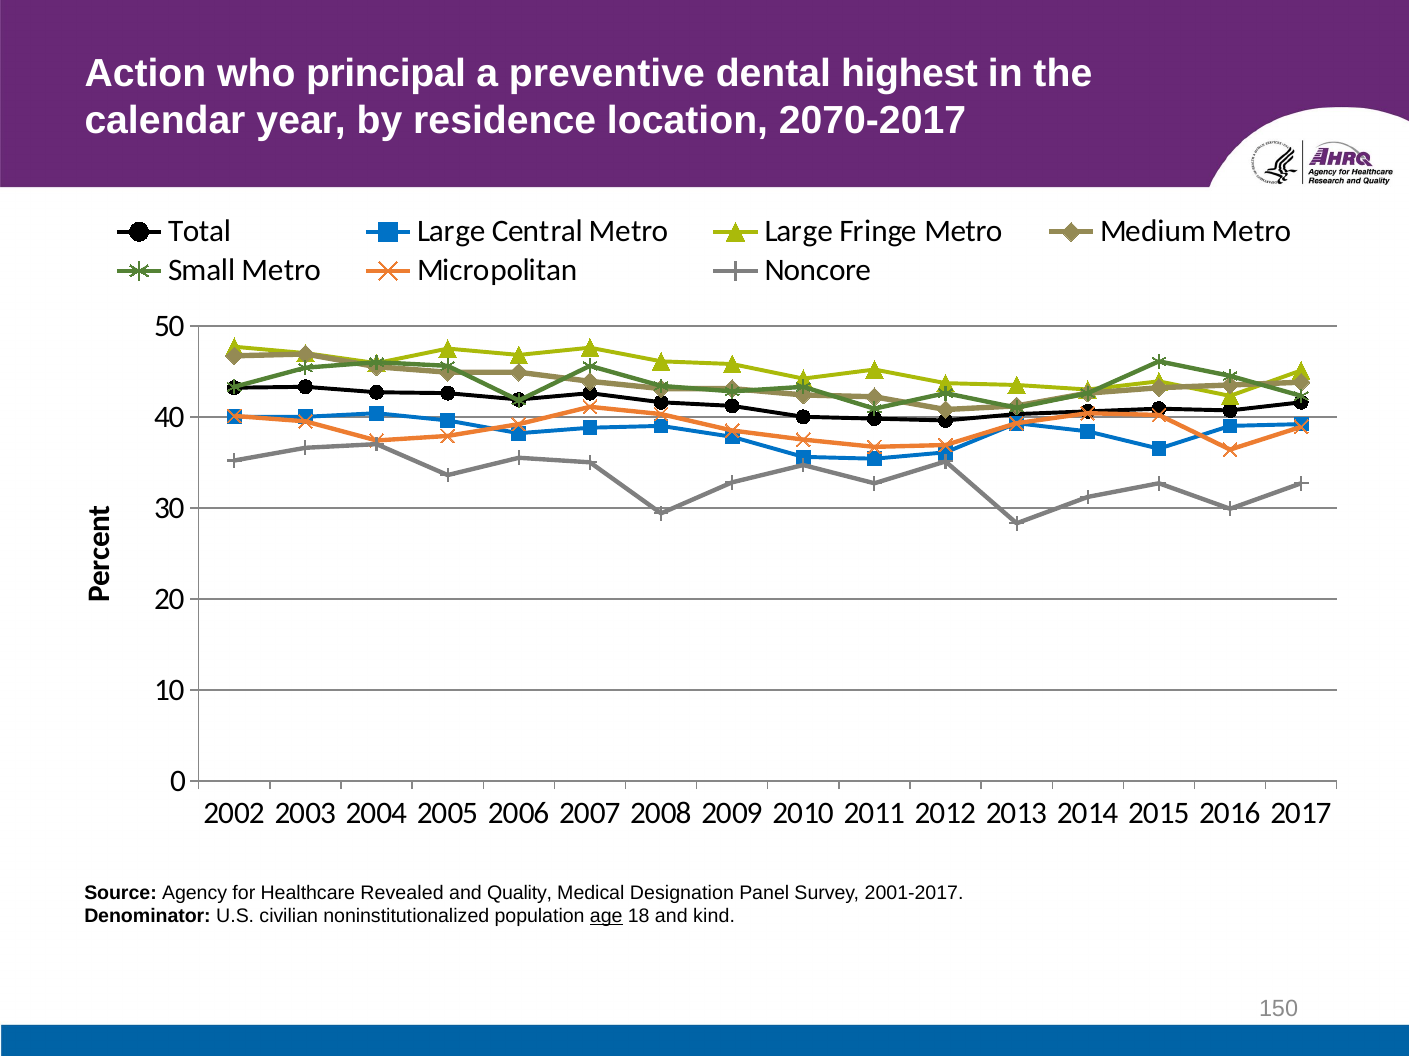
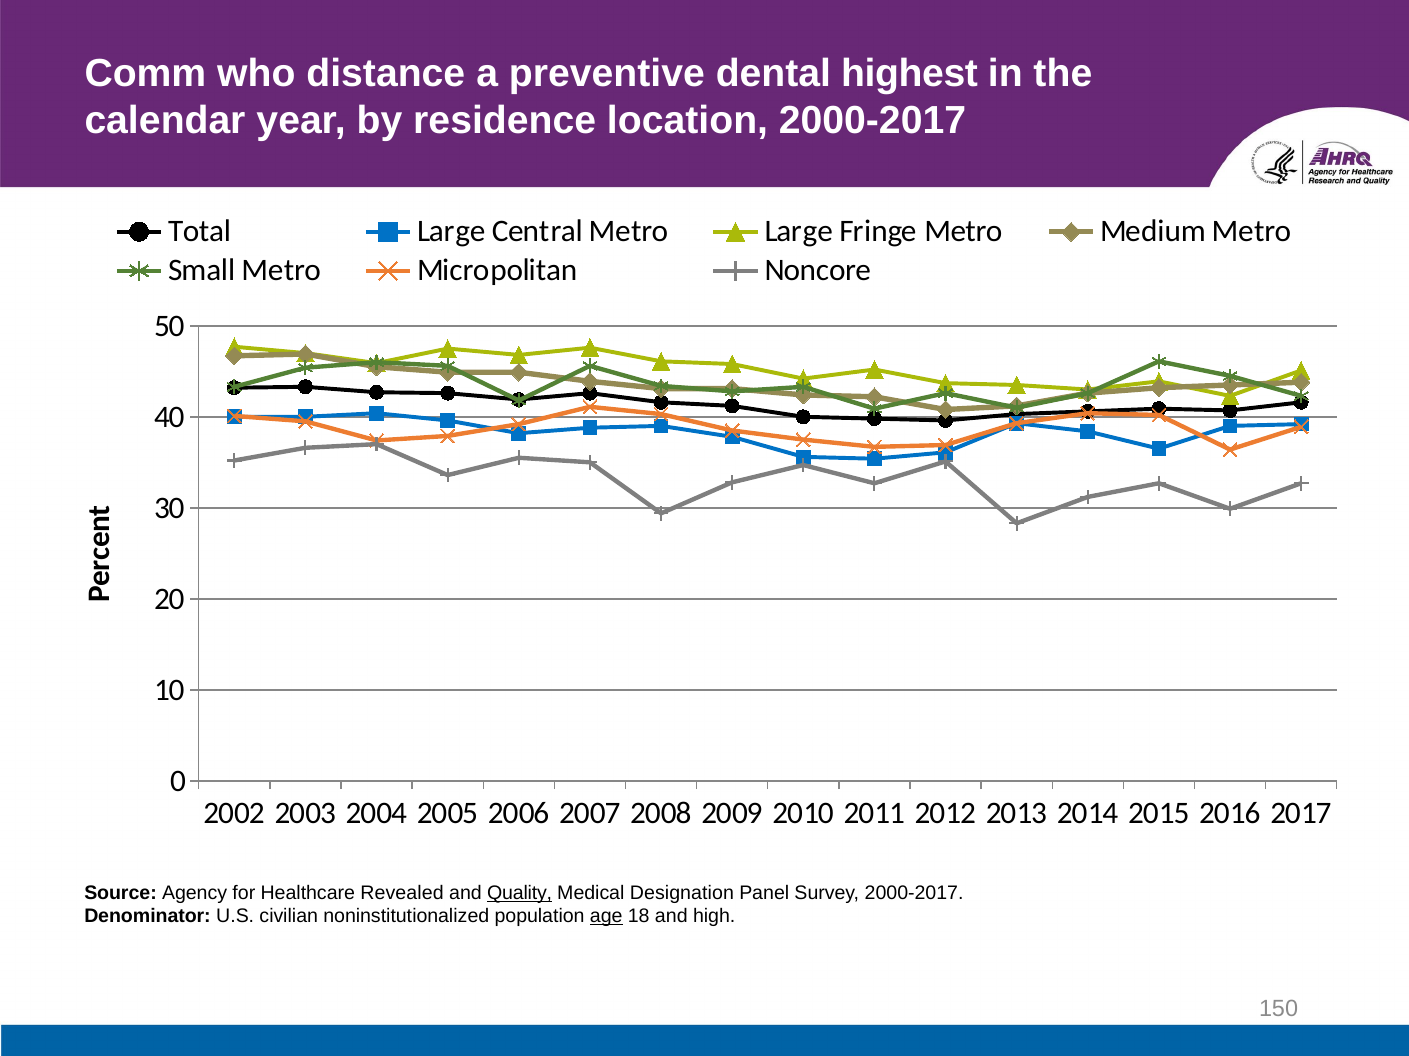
Action: Action -> Comm (145, 74)
principal: principal -> distance (386, 74)
location 2070-2017: 2070-2017 -> 2000-2017 (872, 121)
Quality underline: none -> present (520, 894)
Survey 2001-2017: 2001-2017 -> 2000-2017 (914, 894)
kind: kind -> high (714, 917)
